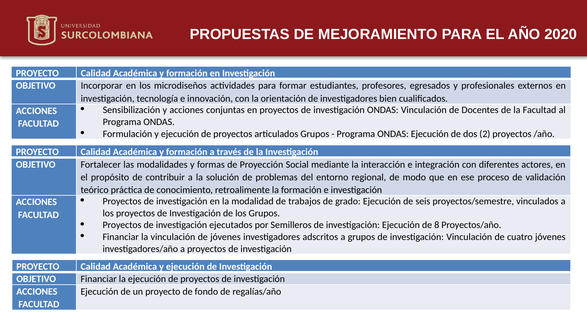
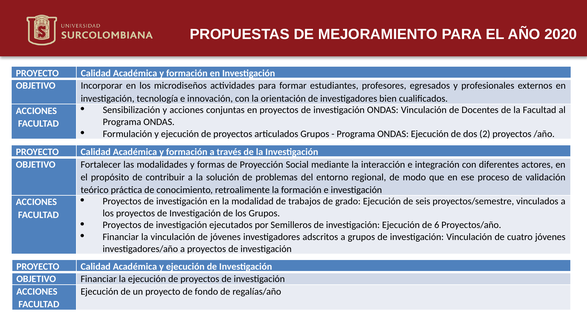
8: 8 -> 6 (437, 225)
